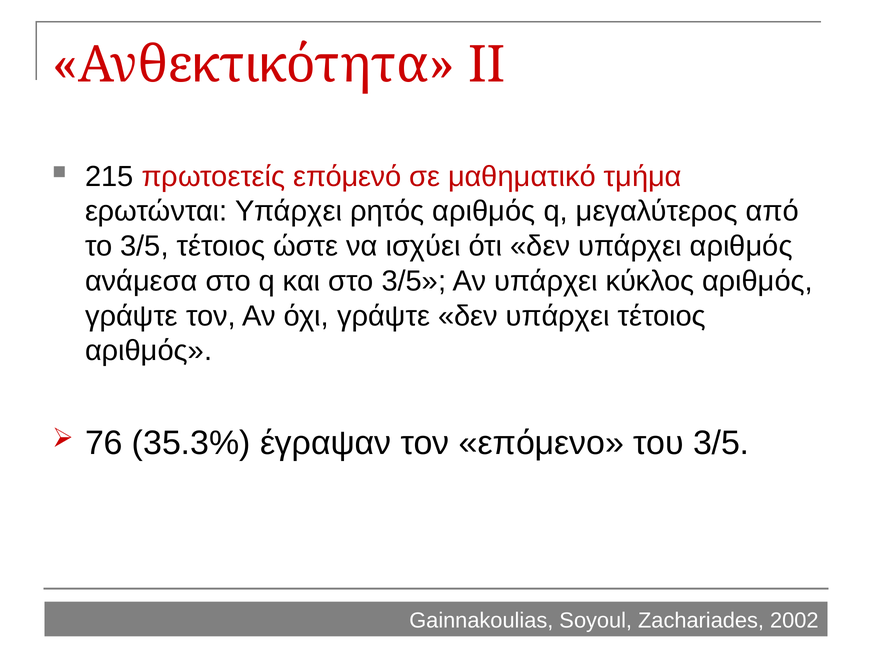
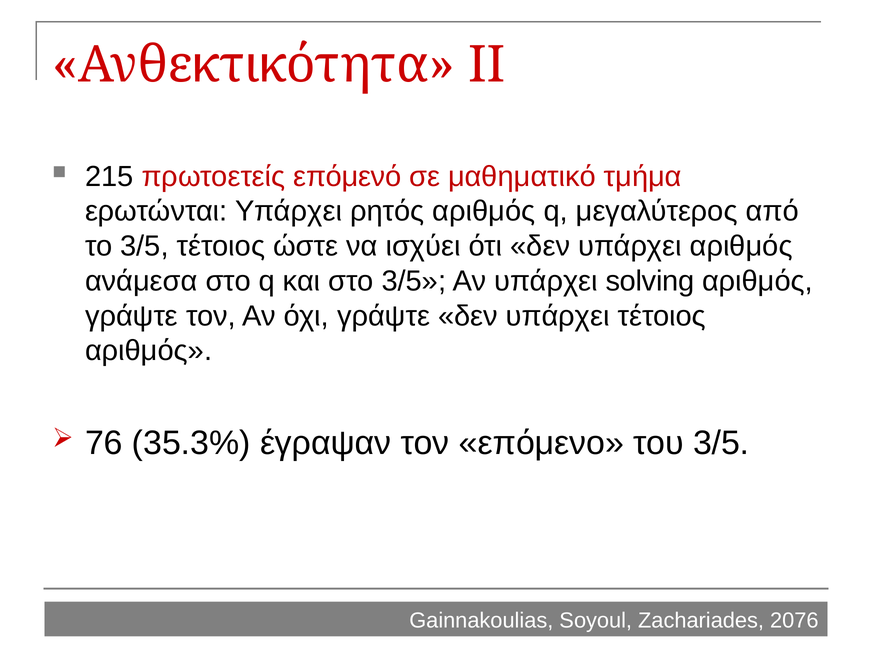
κύκλος: κύκλος -> solving (650, 281)
2002: 2002 -> 2076 (794, 621)
